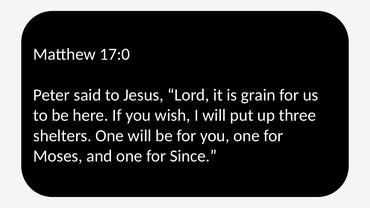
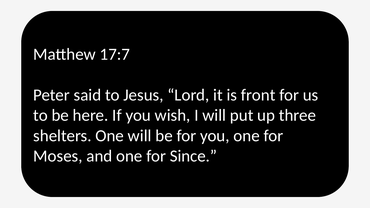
17:0: 17:0 -> 17:7 (115, 54)
grain: grain -> front (258, 95)
